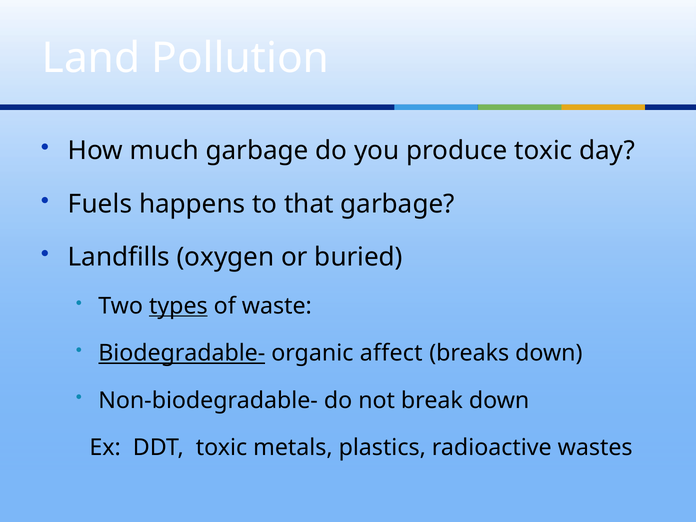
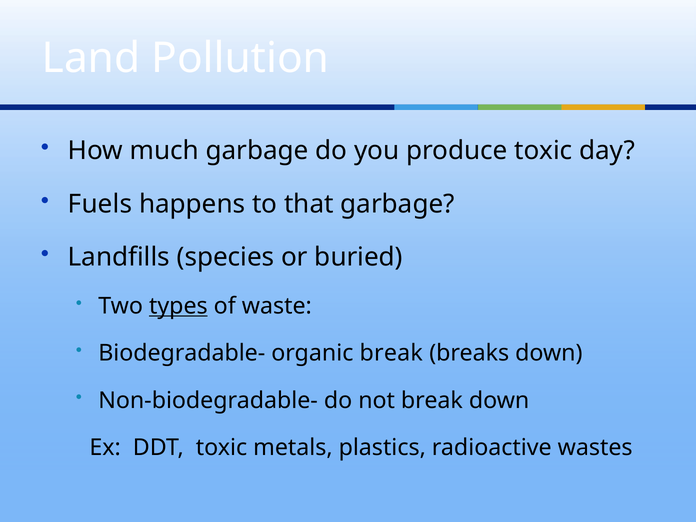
oxygen: oxygen -> species (226, 257)
Biodegradable- underline: present -> none (182, 353)
organic affect: affect -> break (391, 353)
